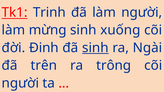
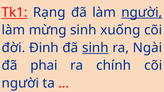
Trinh: Trinh -> Rạng (49, 12)
người underline: none -> present (142, 12)
trên: trên -> phai (44, 66)
trông: trông -> chính (114, 66)
